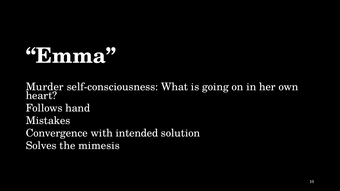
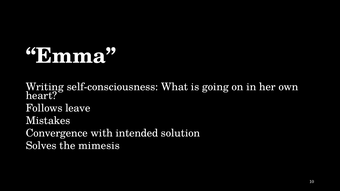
Murder: Murder -> Writing (45, 87)
hand: hand -> leave (78, 108)
